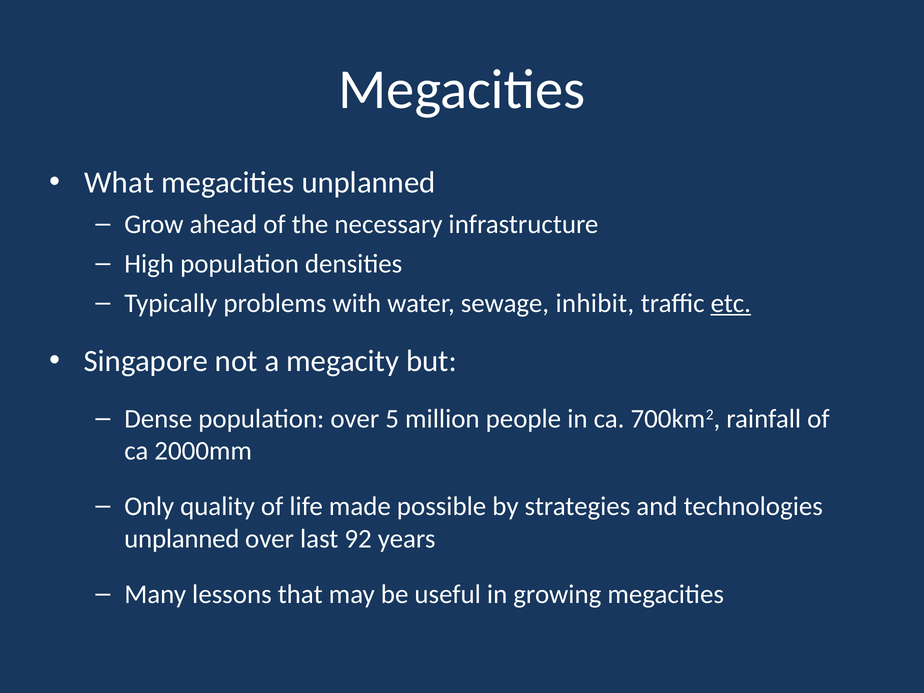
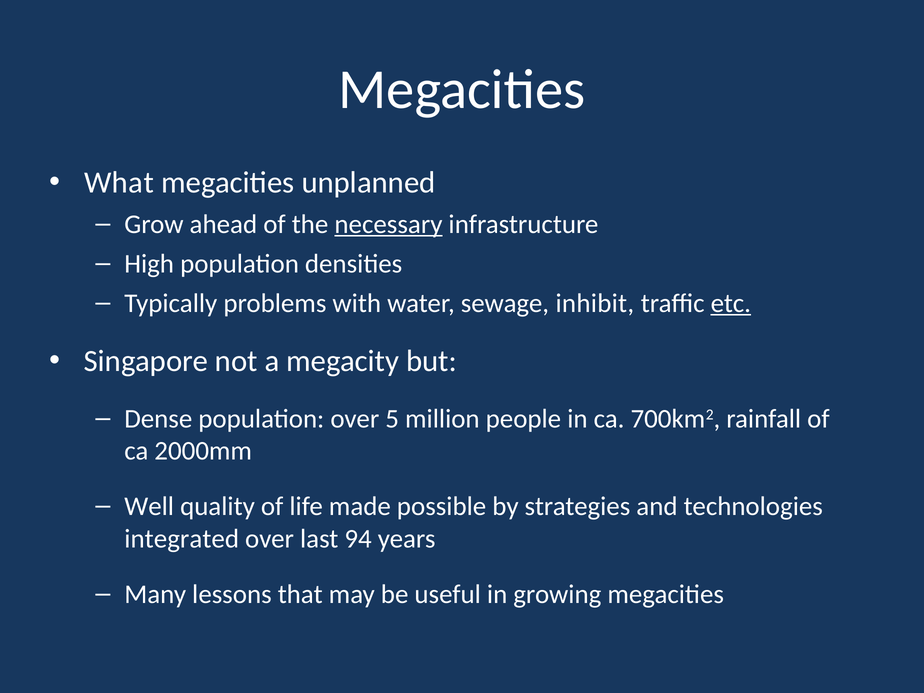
necessary underline: none -> present (388, 224)
Only: Only -> Well (149, 507)
unplanned: unplanned -> integrated (182, 539)
92: 92 -> 94 (358, 539)
